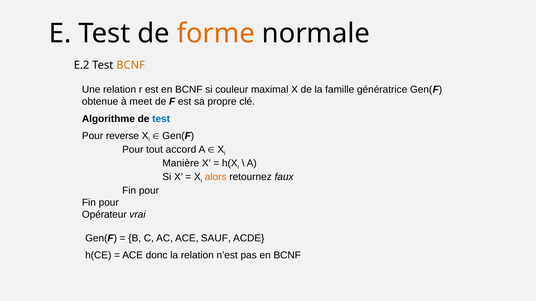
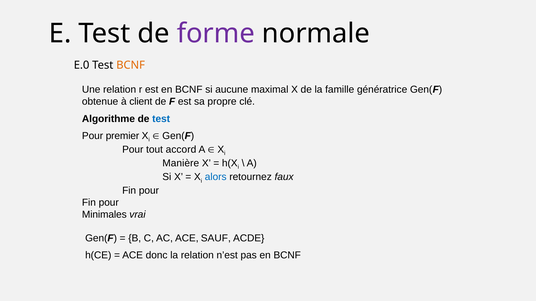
forme colour: orange -> purple (216, 34)
E.2: E.2 -> E.0 (82, 65)
couleur: couleur -> aucune (232, 90)
meet: meet -> client (141, 102)
reverse: reverse -> premier (122, 136)
alors colour: orange -> blue (216, 177)
Opérateur: Opérateur -> Minimales (104, 215)
